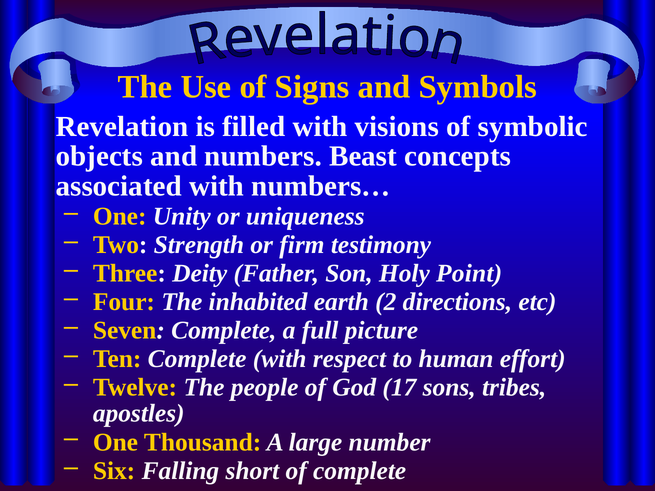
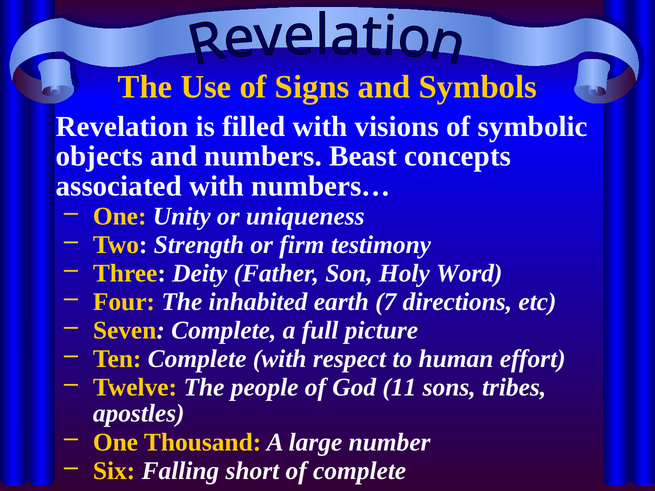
Point: Point -> Word (469, 274)
2: 2 -> 7 (386, 302)
17: 17 -> 11 (399, 388)
